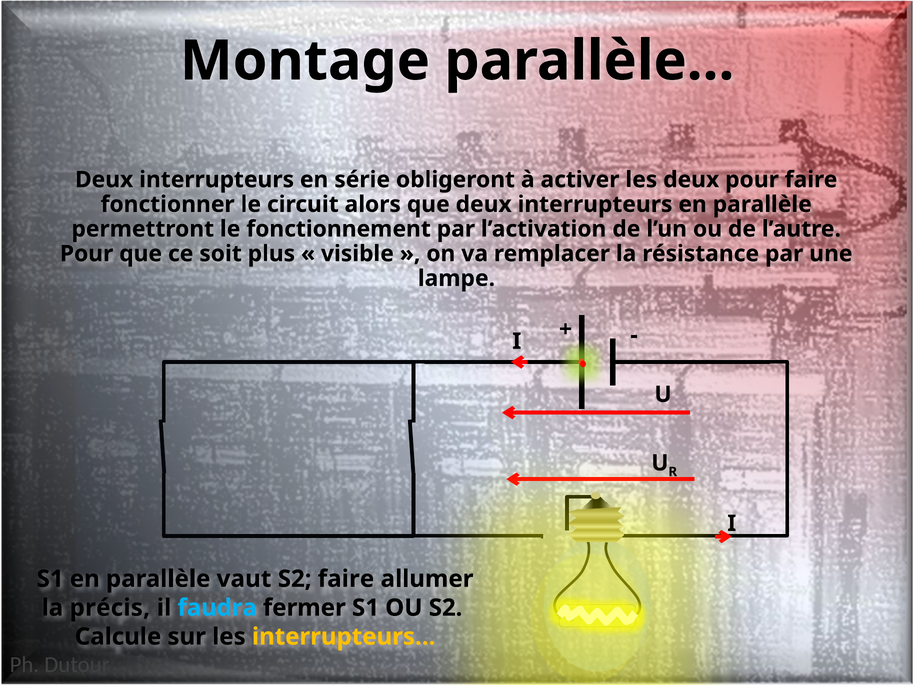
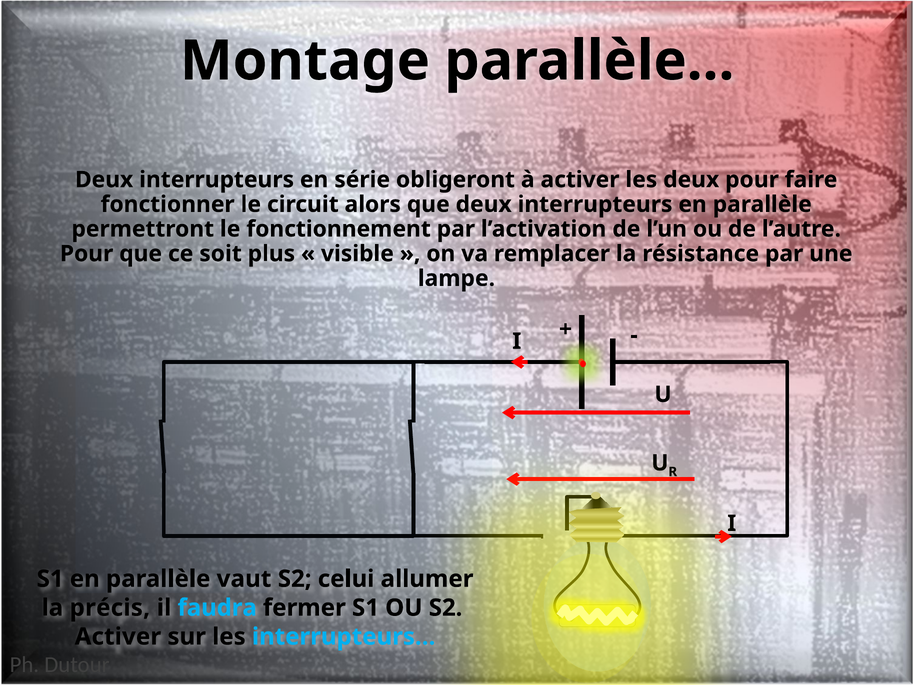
S2 faire: faire -> celui (346, 579)
Calcule: Calcule -> Activer (118, 636)
interrupteurs… colour: yellow -> light blue (344, 636)
